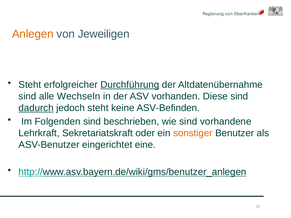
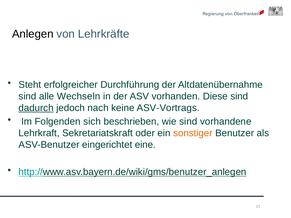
Anlegen colour: orange -> black (33, 34)
Jeweiligen: Jeweiligen -> Lehrkräfte (104, 34)
Durchführung underline: present -> none (130, 85)
jedoch steht: steht -> nach (98, 108)
ASV-Befinden: ASV-Befinden -> ASV-Vortrags (168, 108)
Folgenden sind: sind -> sich (92, 122)
